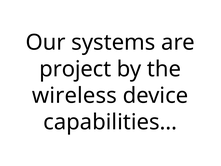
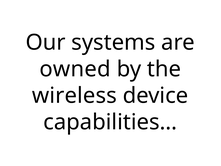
project: project -> owned (75, 69)
